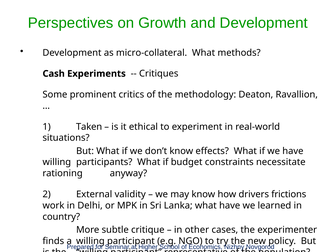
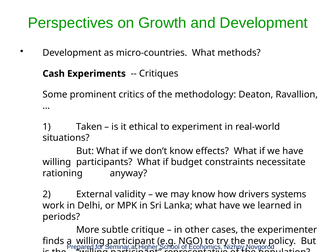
micro-collateral: micro-collateral -> micro-countries (152, 53)
frictions: frictions -> systems (289, 194)
country: country -> periods (61, 217)
